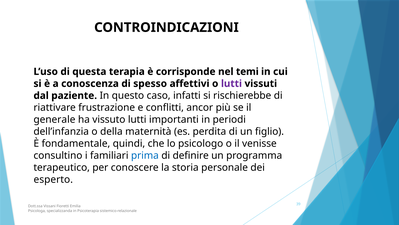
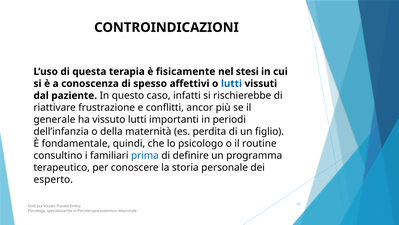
corrisponde: corrisponde -> fisicamente (186, 71)
temi: temi -> stesi (247, 71)
lutti colour: purple -> blue (231, 83)
venisse: venisse -> routine (259, 143)
